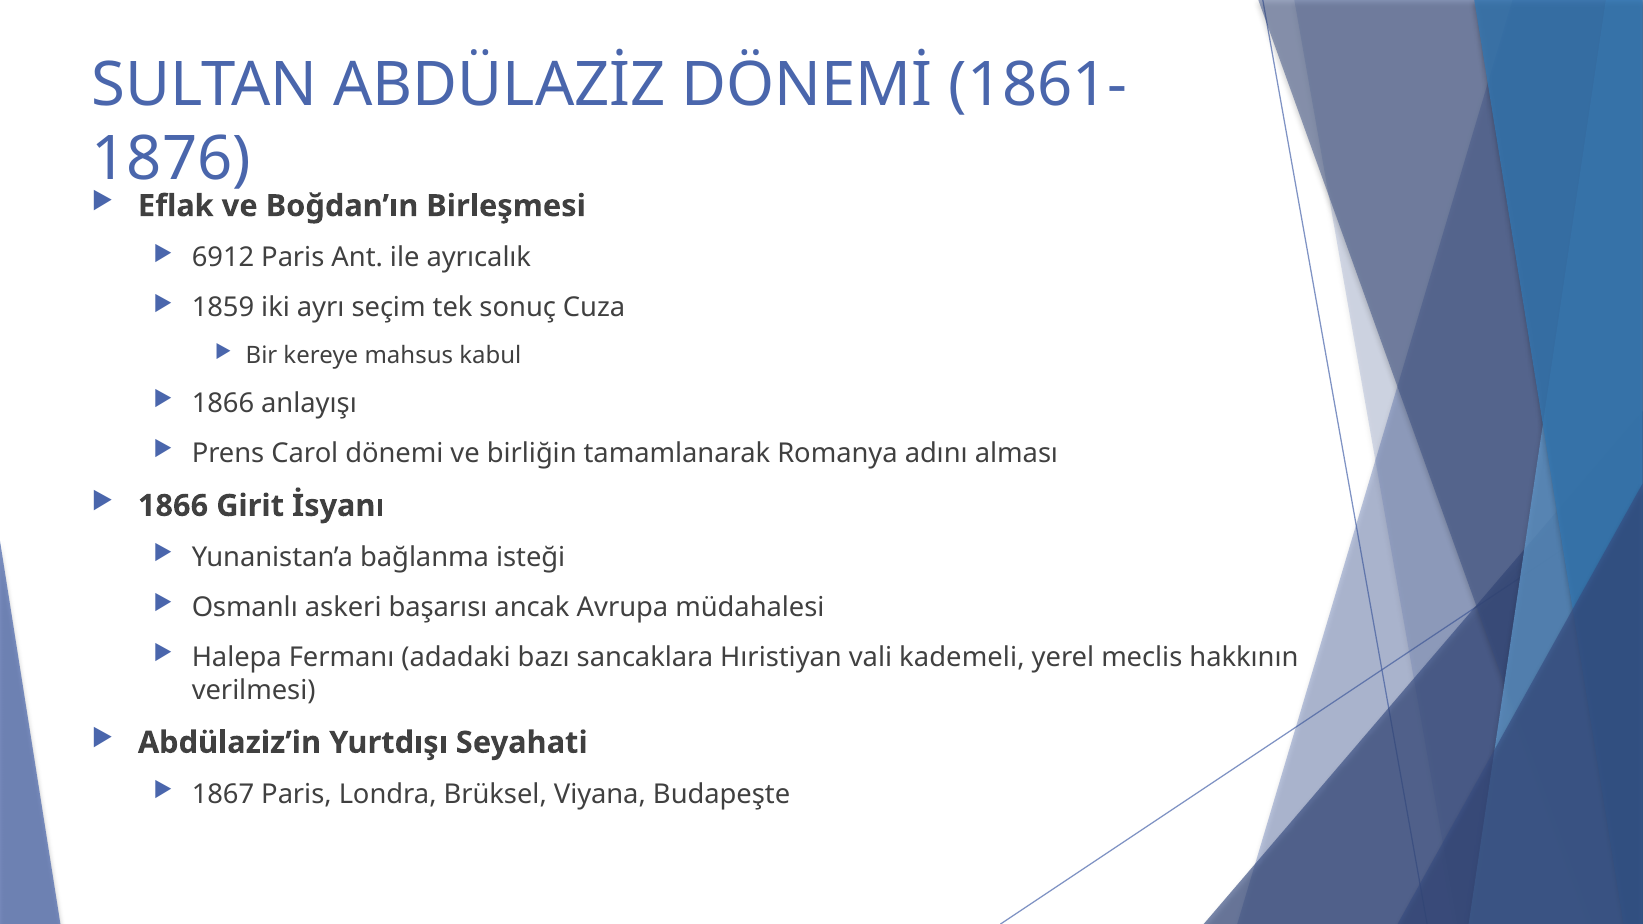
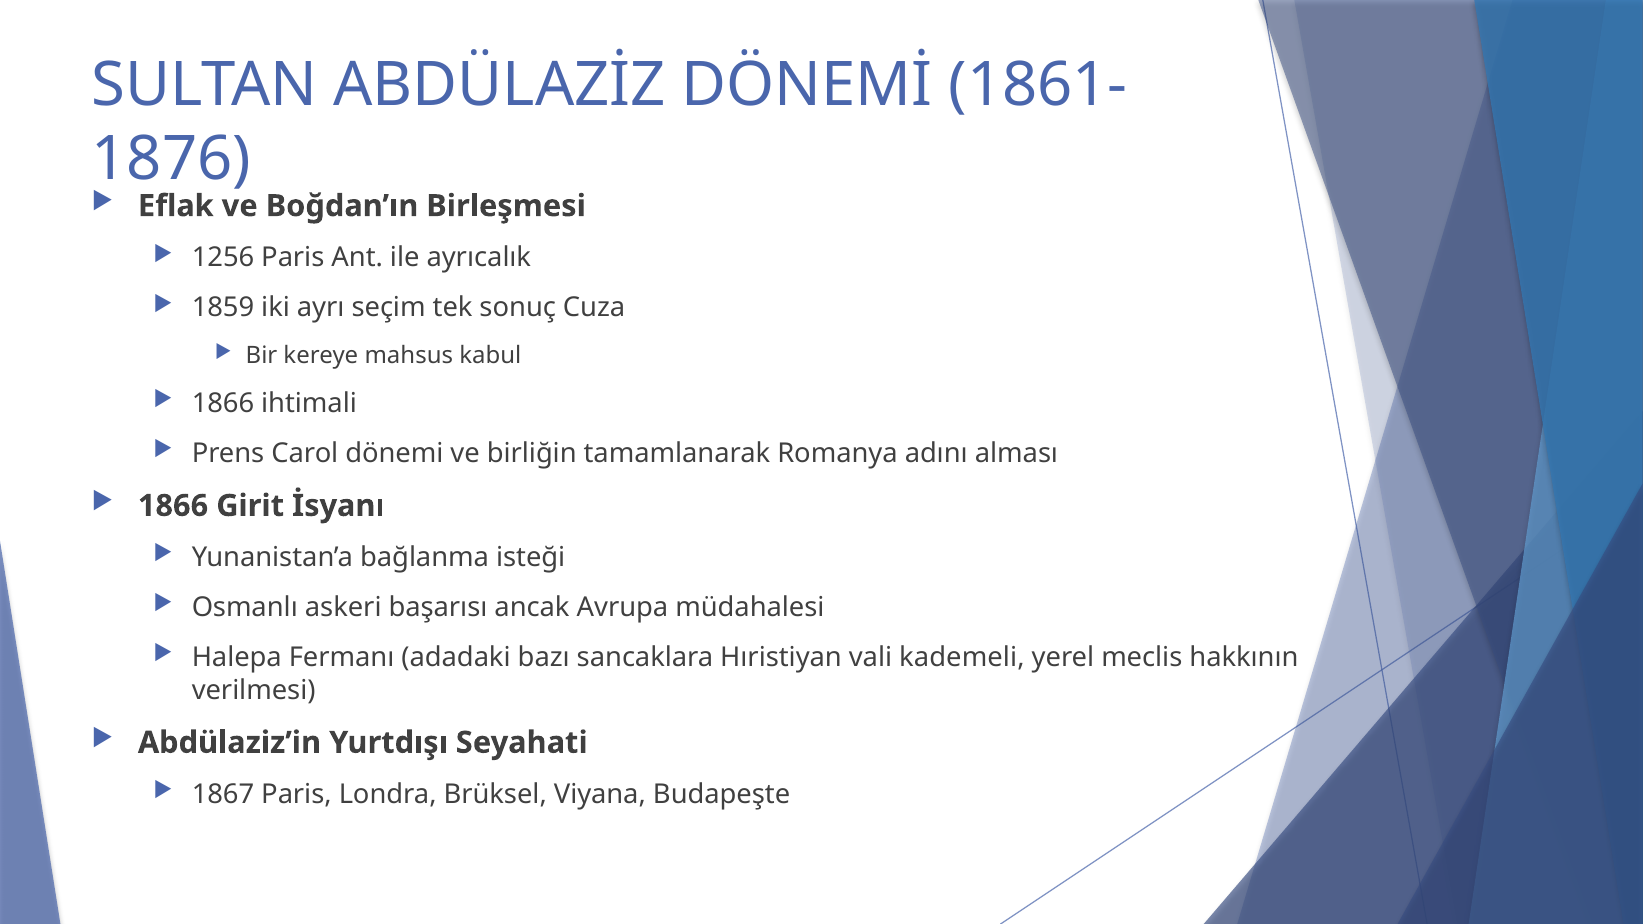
6912: 6912 -> 1256 (223, 258)
anlayışı: anlayışı -> ihtimali (309, 404)
